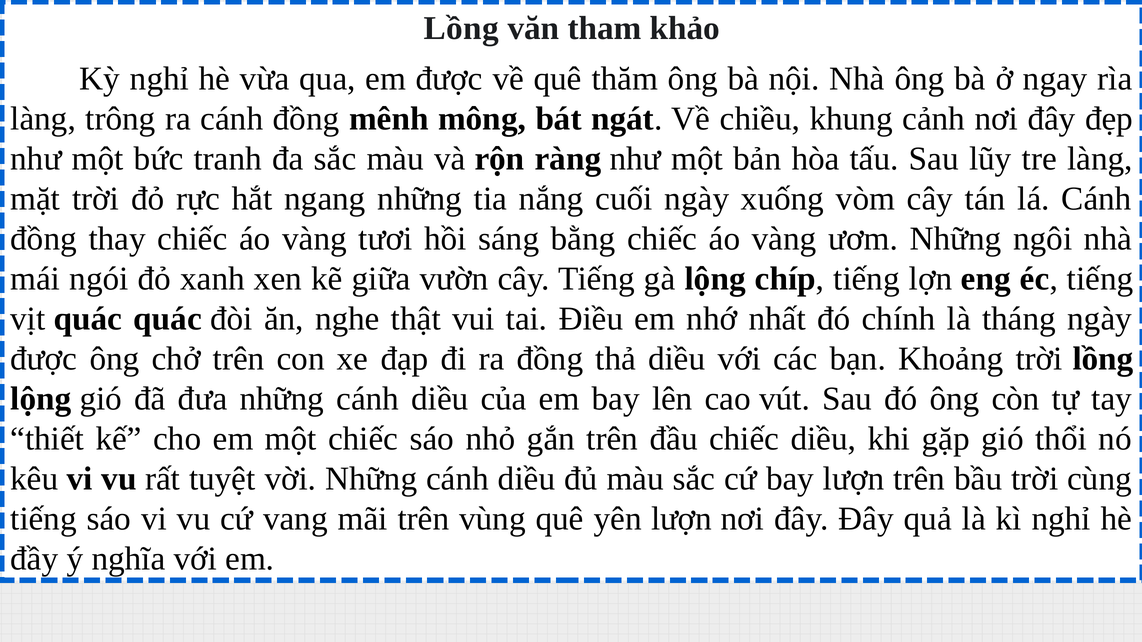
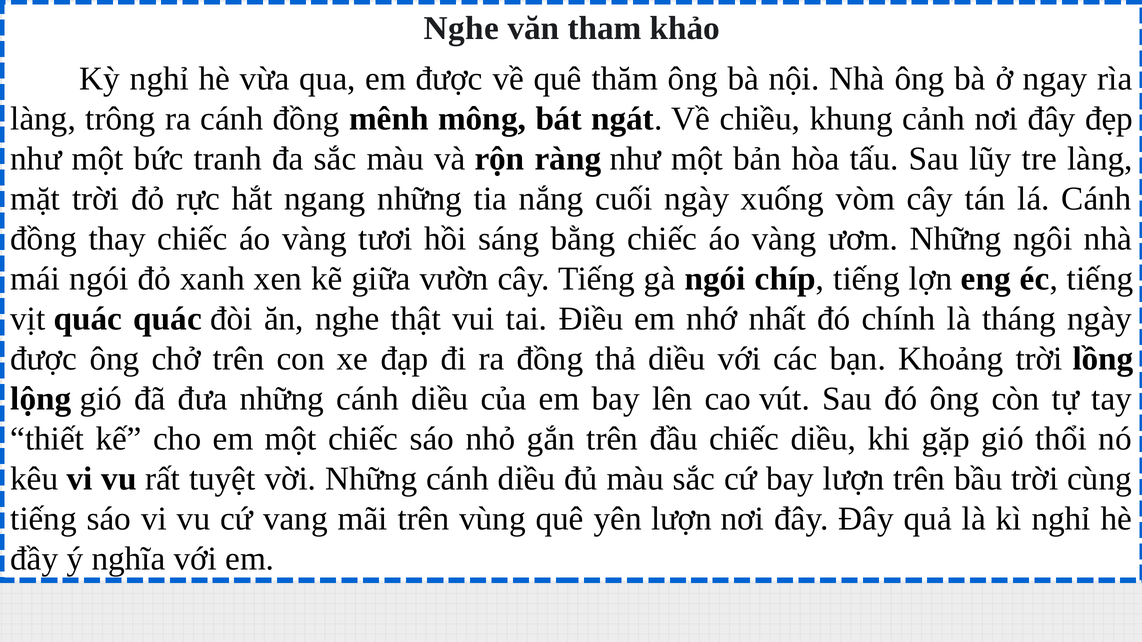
Lồng: Lồng -> Nghe (461, 28)
gà lộng: lộng -> ngói (715, 279)
